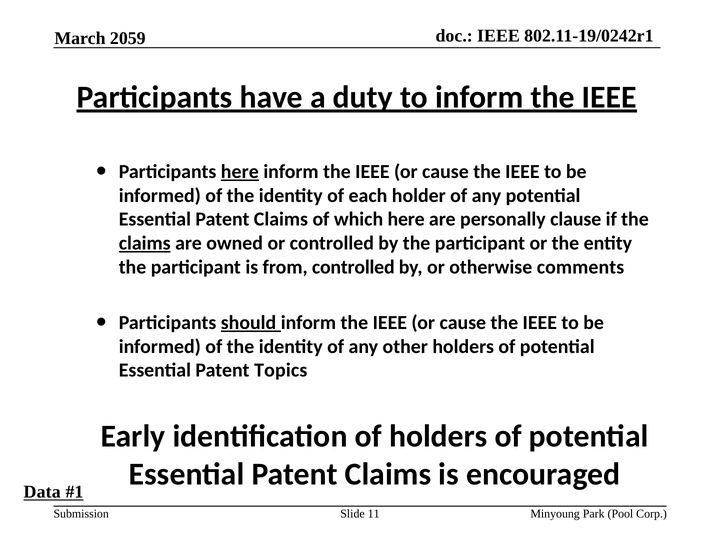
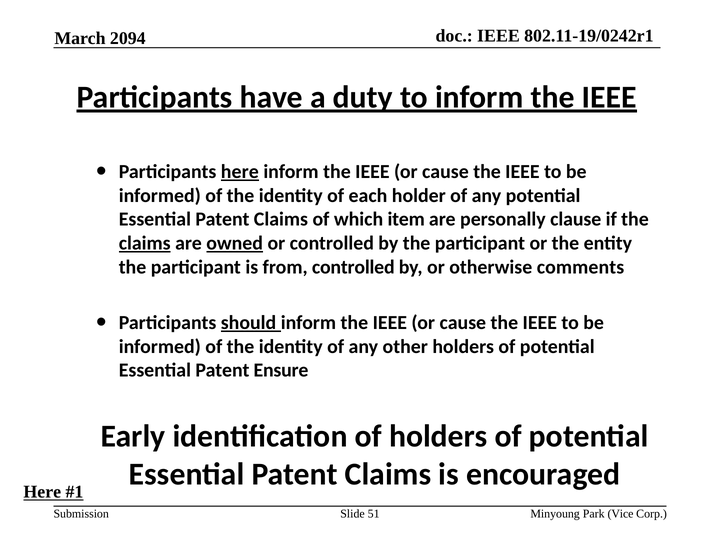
2059: 2059 -> 2094 (128, 38)
which here: here -> item (406, 219)
owned underline: none -> present (235, 243)
Topics: Topics -> Ensure (281, 370)
Data: Data -> Here (42, 491)
11: 11 -> 51 (374, 514)
Pool: Pool -> Vice (620, 514)
